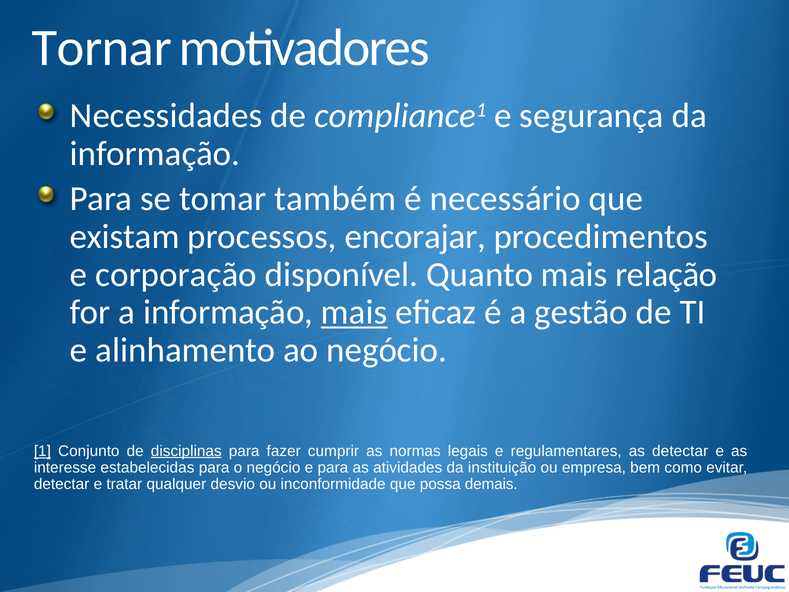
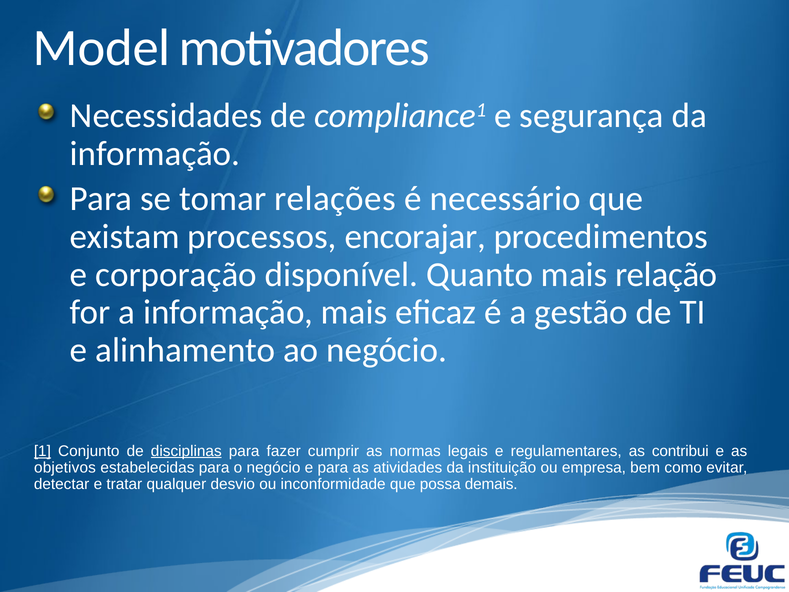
Tornar: Tornar -> Model (102, 48)
também: também -> relações (335, 199)
mais underline: present -> none (354, 312)
as detectar: detectar -> contribui (680, 451)
interesse: interesse -> objetivos (65, 467)
